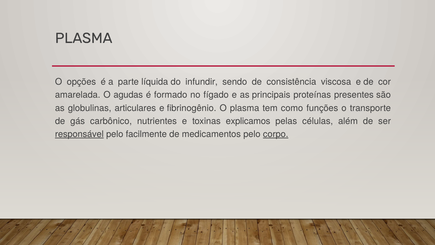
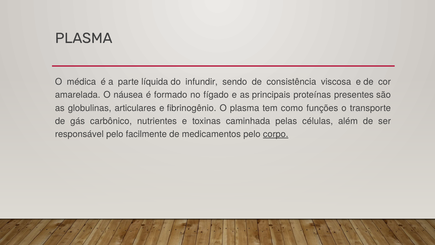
opções: opções -> médica (81, 82)
agudas: agudas -> náusea (128, 95)
explicamos: explicamos -> caminhada (248, 121)
responsável underline: present -> none (79, 134)
